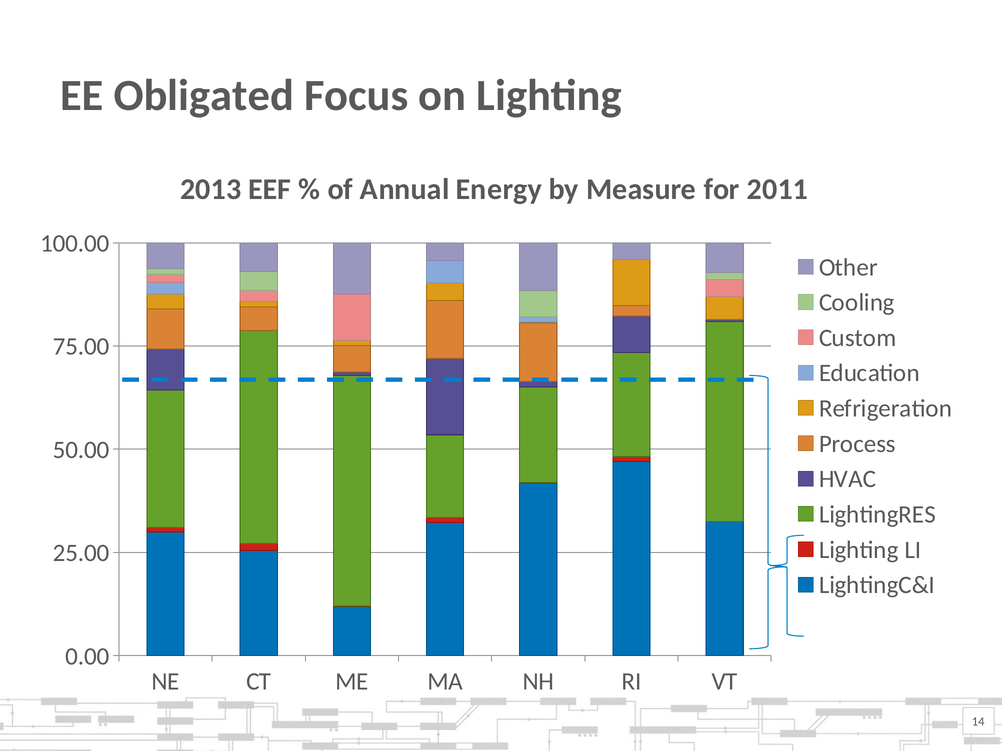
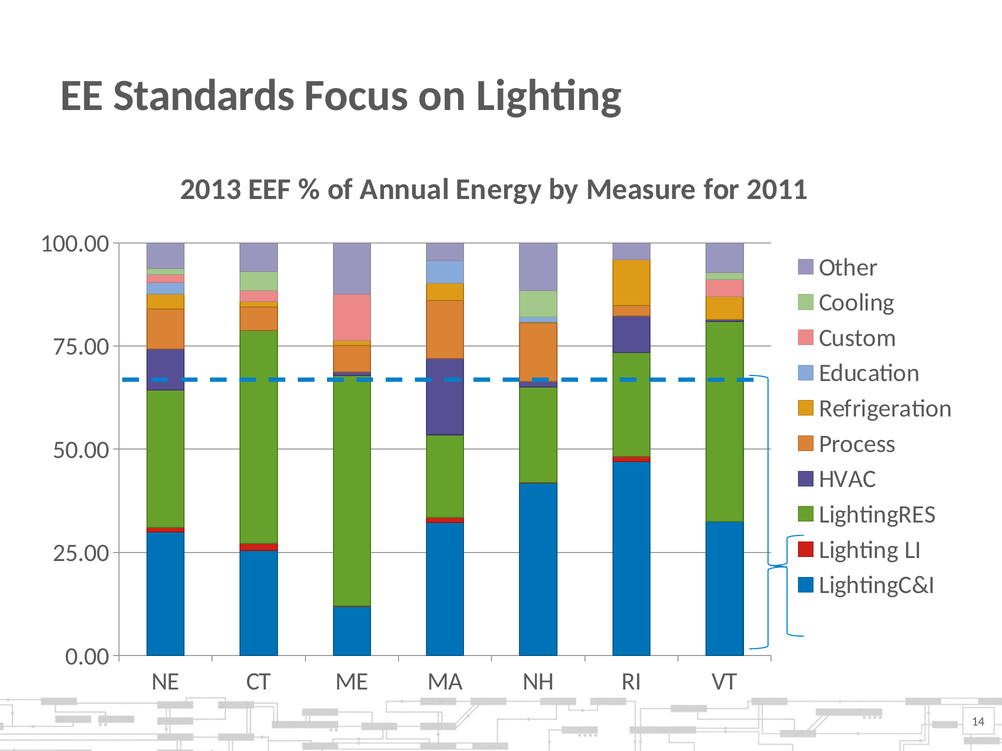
Obligated: Obligated -> Standards (204, 96)
